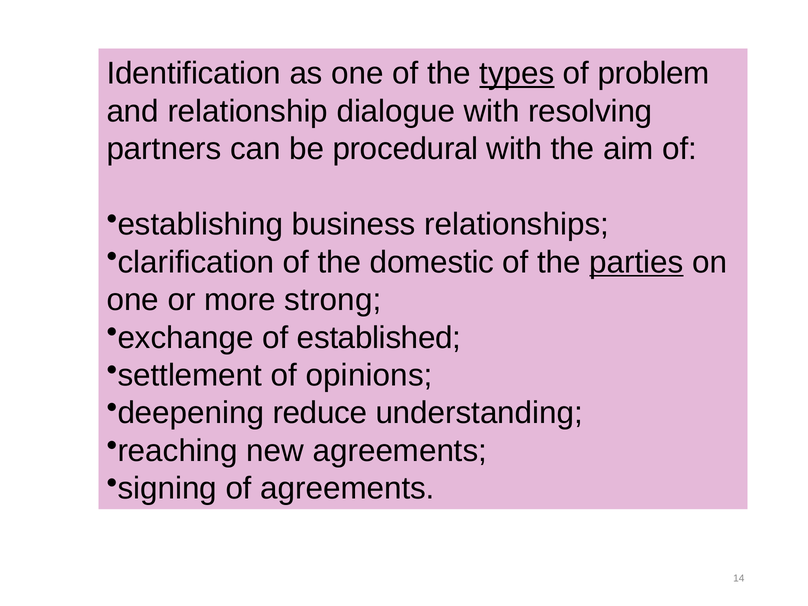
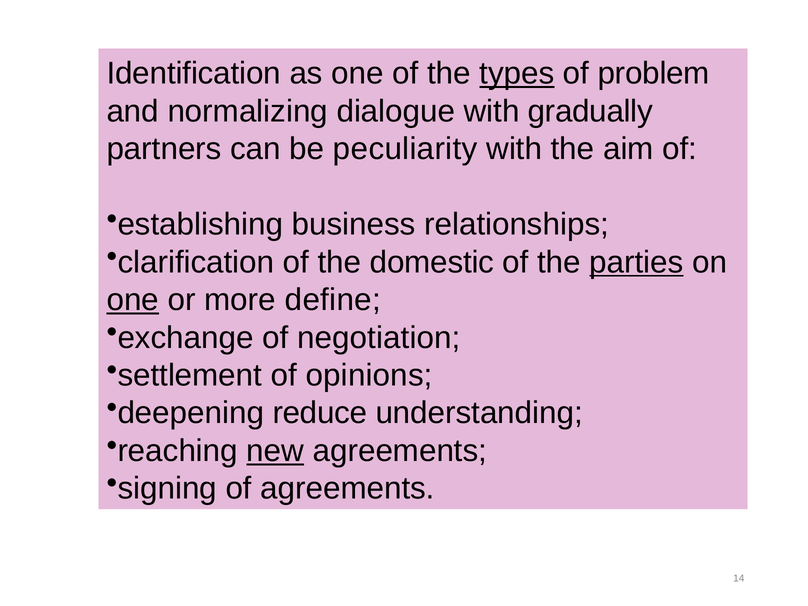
relationship: relationship -> normalizing (248, 111)
resolving: resolving -> gradually (590, 111)
procedural: procedural -> peculiarity (405, 149)
one underline: none -> present (133, 300)
strong: strong -> define (333, 300)
established: established -> negotiation (379, 338)
new underline: none -> present (275, 451)
